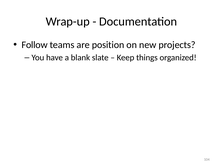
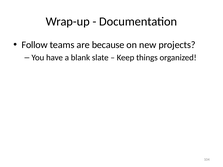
position: position -> because (108, 45)
